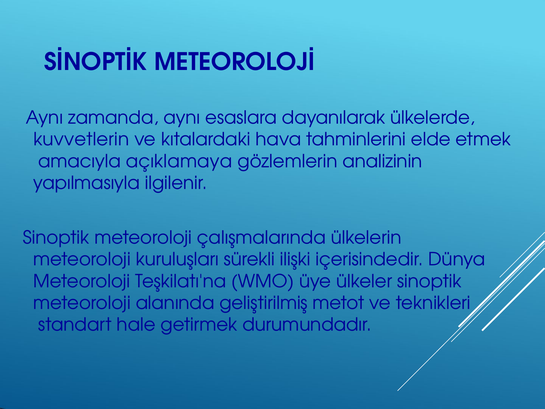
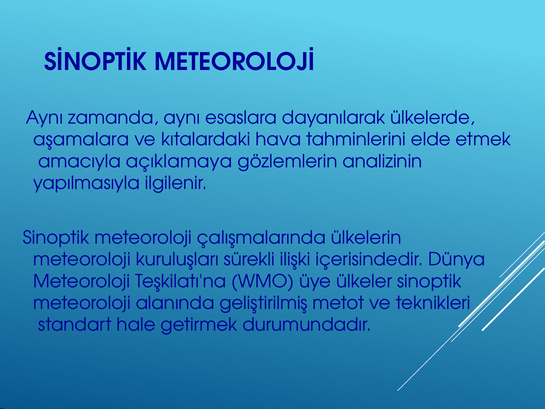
kuvvetlerin: kuvvetlerin -> aşamalara (81, 139)
